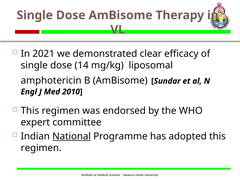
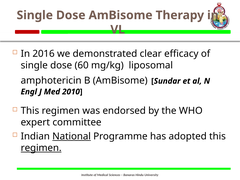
2021: 2021 -> 2016 (44, 54)
14: 14 -> 60 (82, 65)
regimen underline: none -> present (41, 148)
